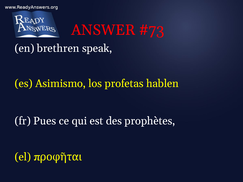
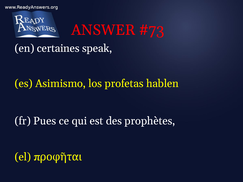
brethren: brethren -> certaines (58, 48)
